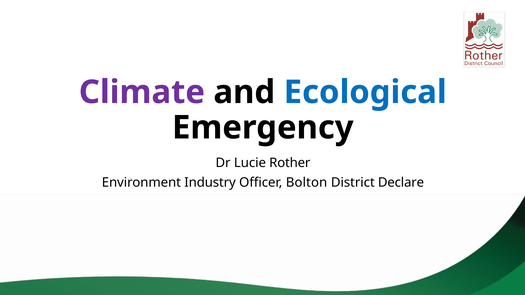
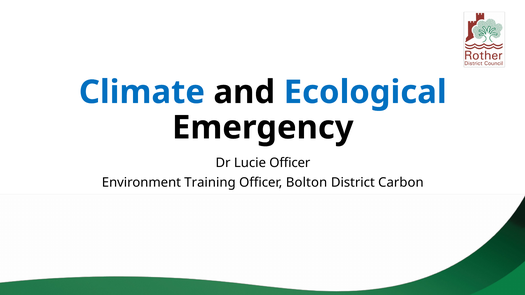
Climate colour: purple -> blue (142, 92)
Lucie Rother: Rother -> Officer (290, 163)
Industry: Industry -> Training (210, 183)
Declare: Declare -> Carbon (401, 183)
